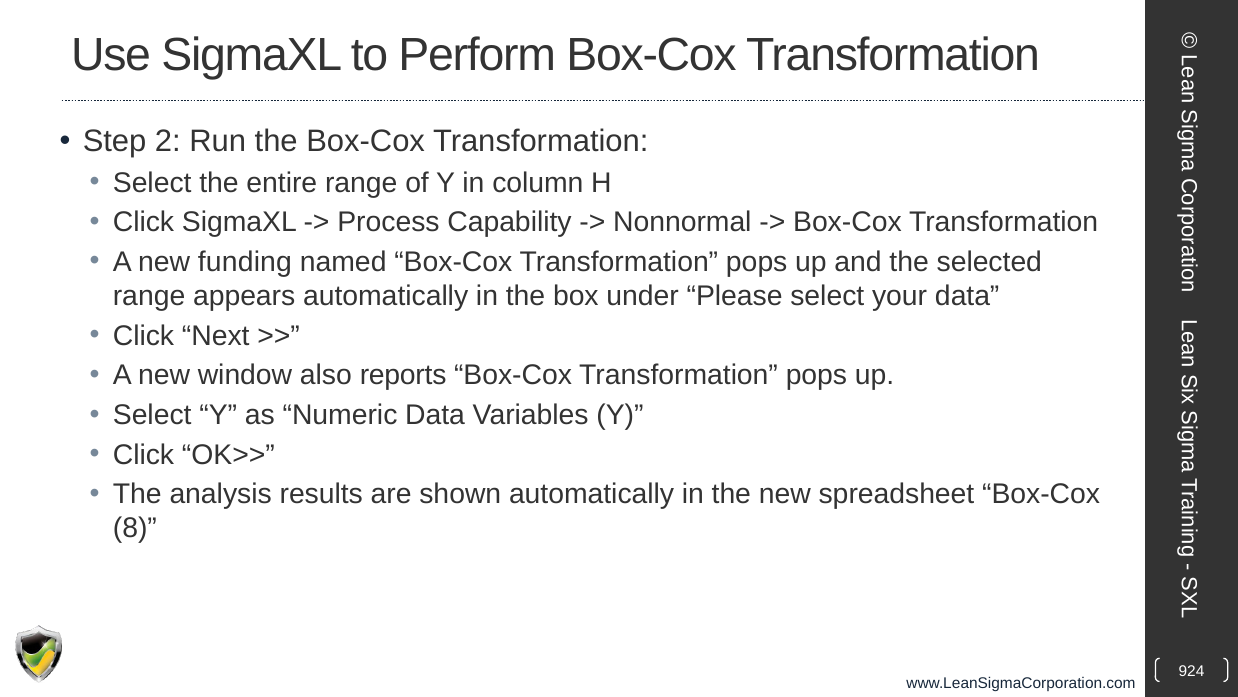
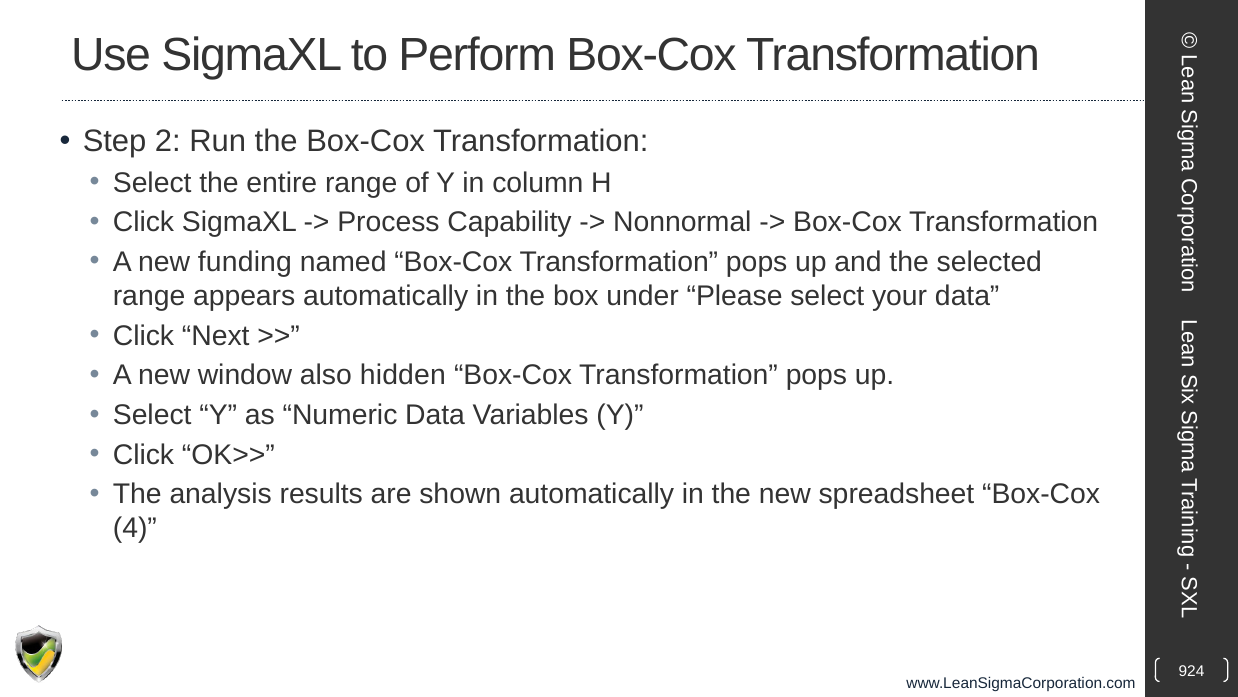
reports: reports -> hidden (403, 375)
8: 8 -> 4 (135, 528)
